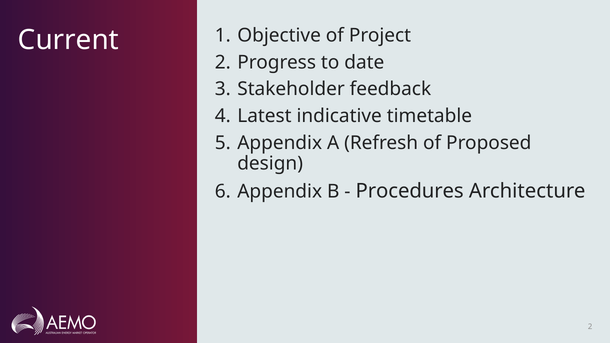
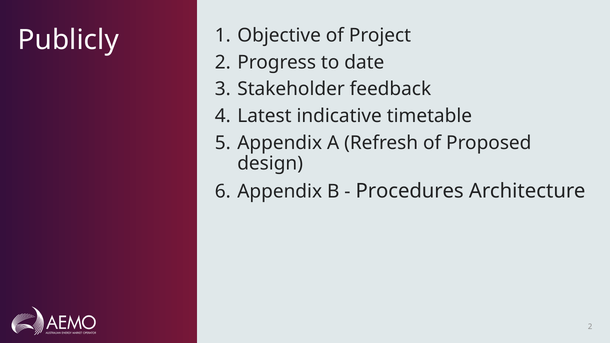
Current: Current -> Publicly (68, 40)
